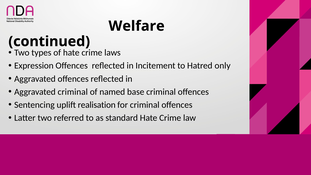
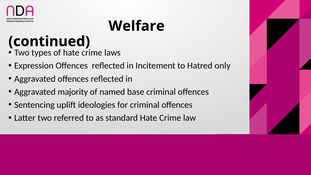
Aggravated criminal: criminal -> majority (73, 92)
realisation: realisation -> ideologies (97, 105)
